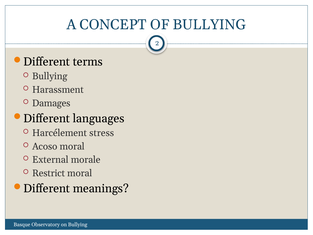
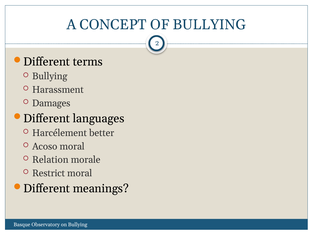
stress: stress -> better (102, 133)
External: External -> Relation (50, 160)
